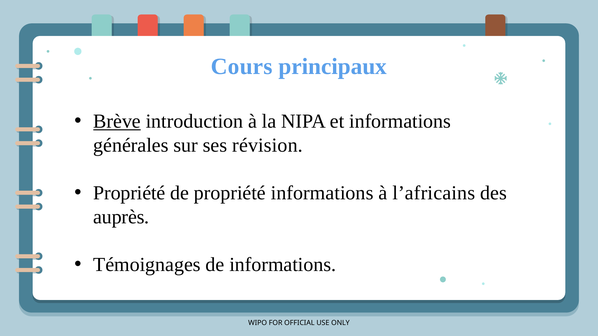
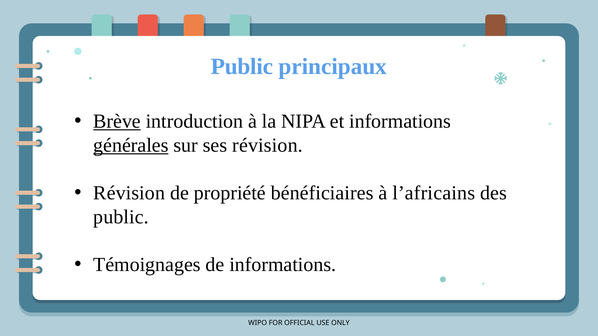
Cours: Cours -> Public (242, 67)
générales underline: none -> present (131, 145)
Propriété: Propriété -> Révision (129, 193)
propriété informations: informations -> bénéficiaires (322, 193)
auprès: auprès -> public (121, 217)
